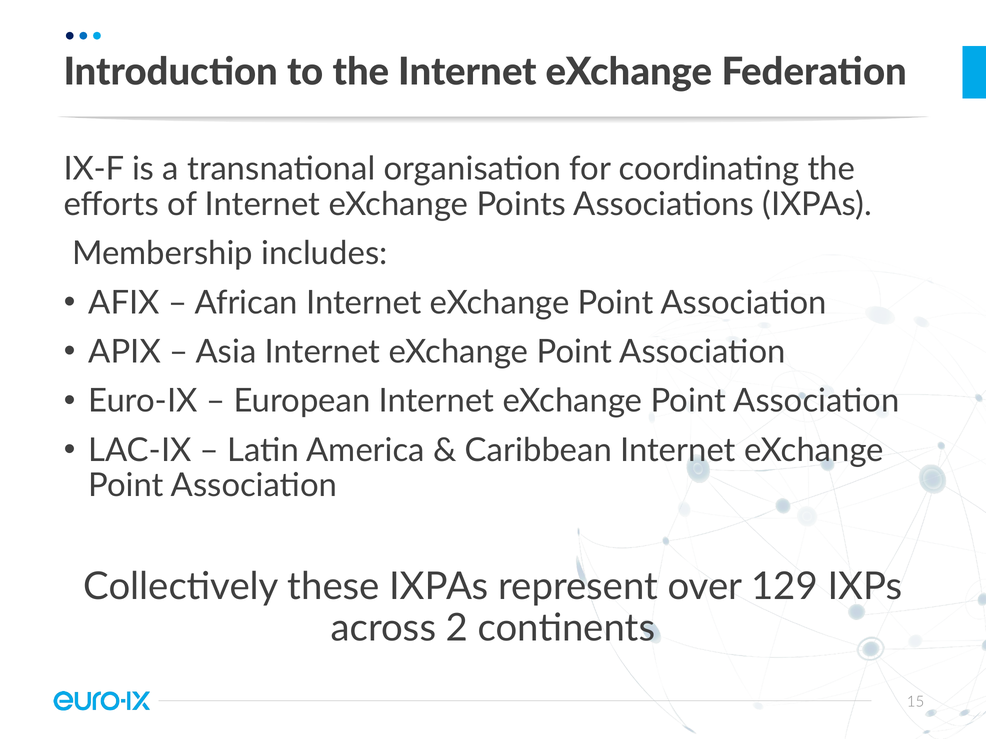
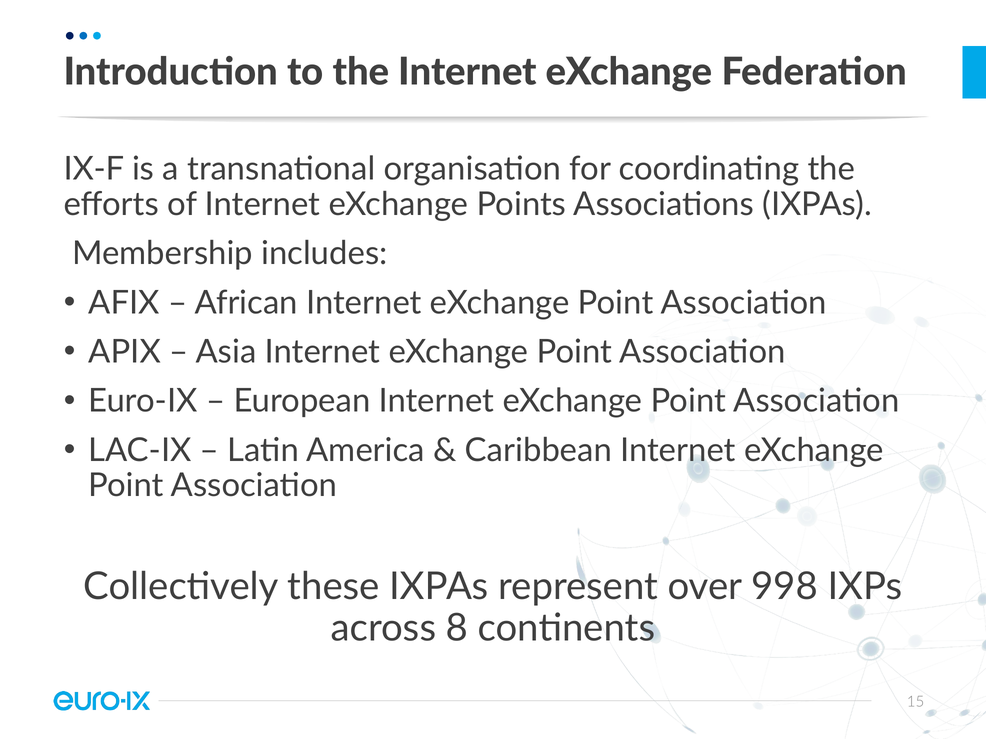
129: 129 -> 998 (785, 587)
2: 2 -> 8 (457, 629)
